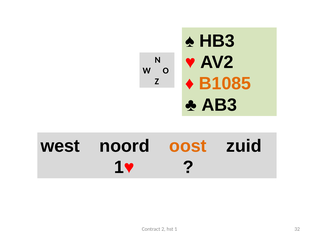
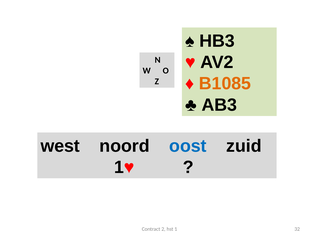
oost colour: orange -> blue (188, 146)
